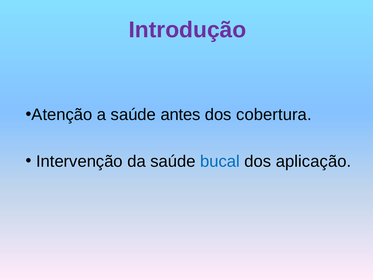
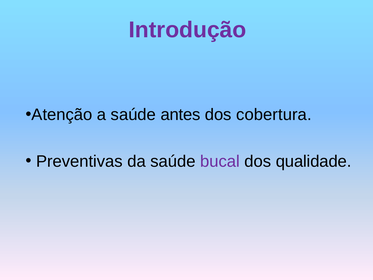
Intervenção: Intervenção -> Preventivas (79, 161)
bucal colour: blue -> purple (220, 161)
aplicação: aplicação -> qualidade (314, 161)
